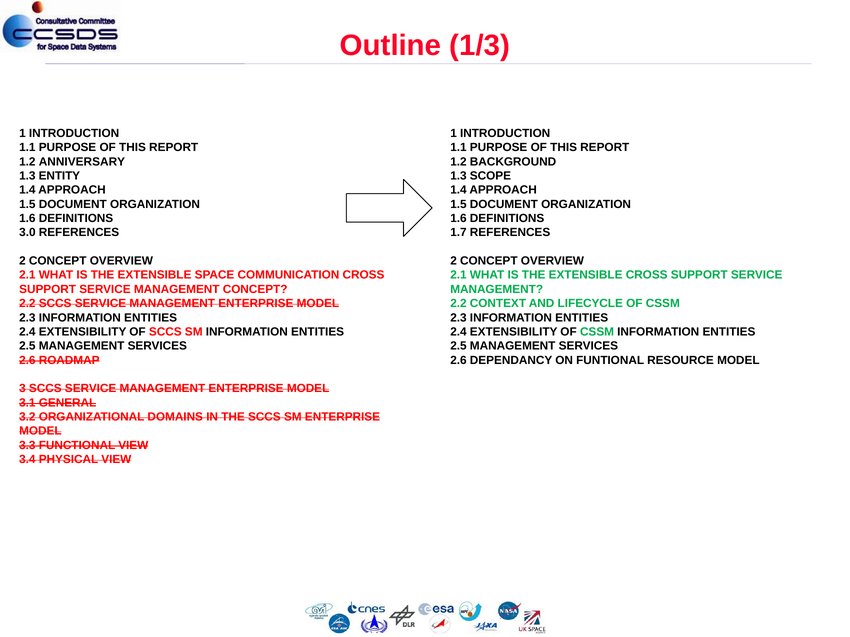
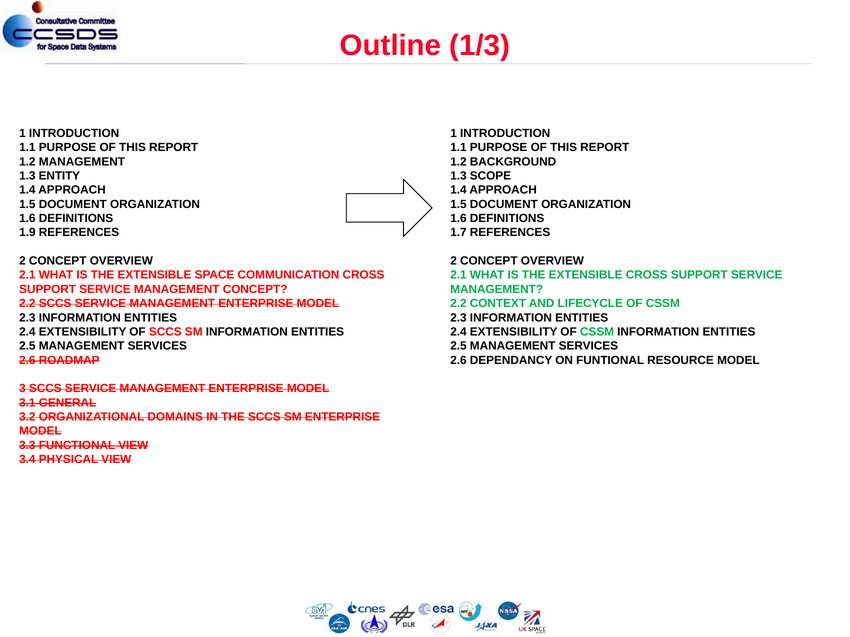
1.2 ANNIVERSARY: ANNIVERSARY -> MANAGEMENT (82, 162)
3.0: 3.0 -> 1.9 (27, 233)
